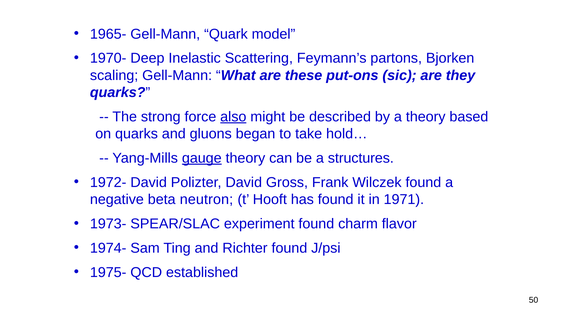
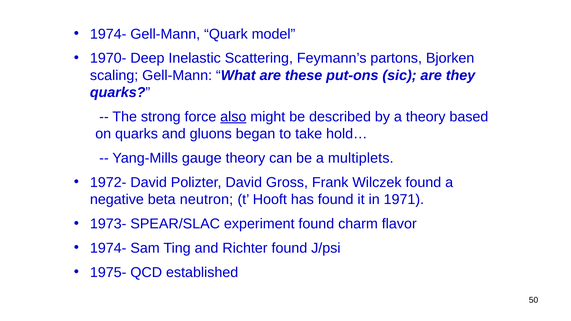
1965-: 1965- -> 1974- (108, 34)
gauge underline: present -> none (202, 158)
structures: structures -> multiplets (361, 158)
